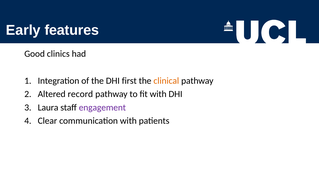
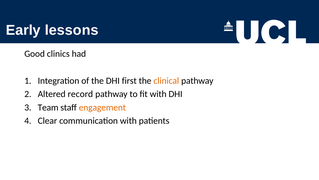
features: features -> lessons (72, 30)
Laura: Laura -> Team (48, 107)
engagement colour: purple -> orange (102, 107)
